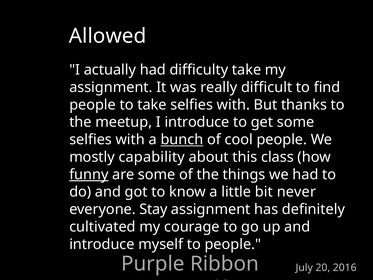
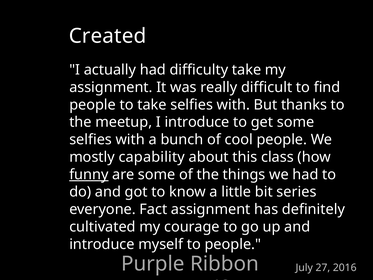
Allowed: Allowed -> Created (108, 36)
bunch underline: present -> none (182, 140)
never: never -> series (296, 192)
Stay: Stay -> Fact (153, 209)
20: 20 -> 27 (323, 267)
